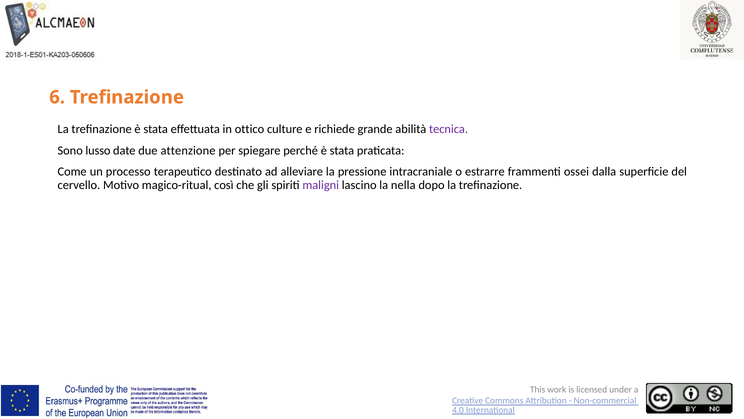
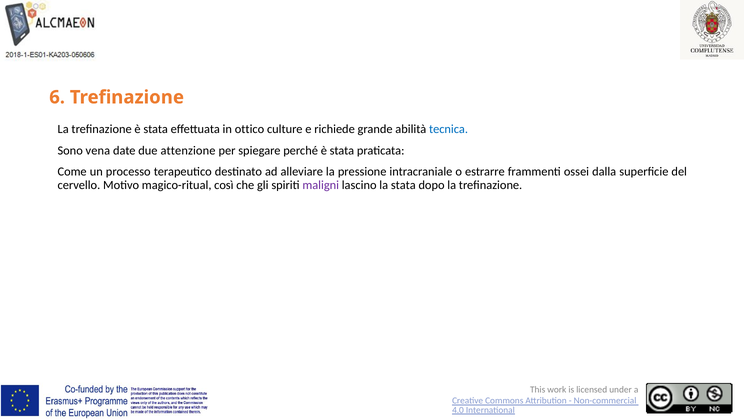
tecnica colour: purple -> blue (449, 129)
lusso: lusso -> vena (98, 150)
la nella: nella -> stata (403, 185)
